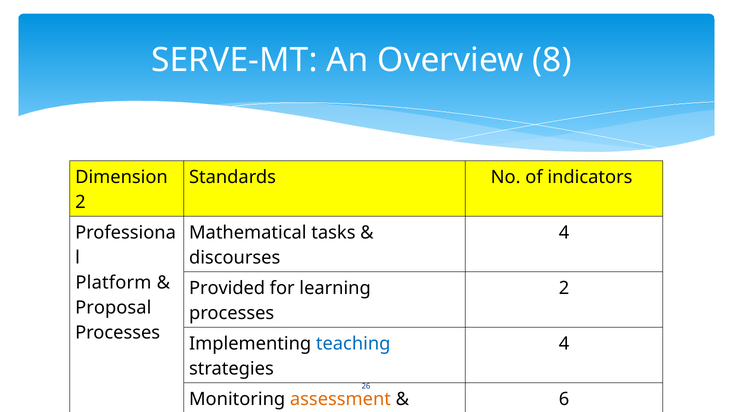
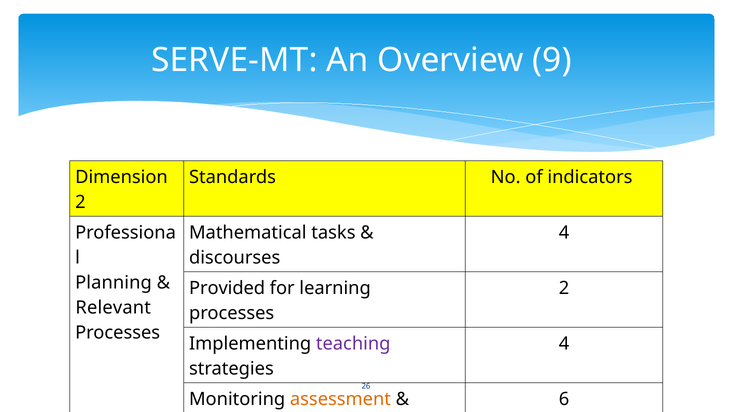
8: 8 -> 9 (552, 60)
Platform: Platform -> Planning (114, 282)
Proposal: Proposal -> Relevant (113, 307)
teaching colour: blue -> purple (353, 343)
